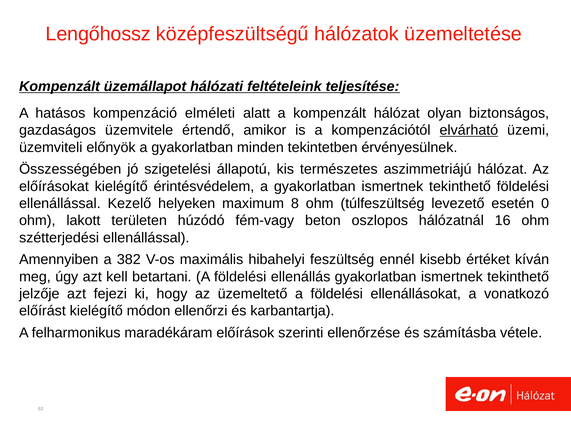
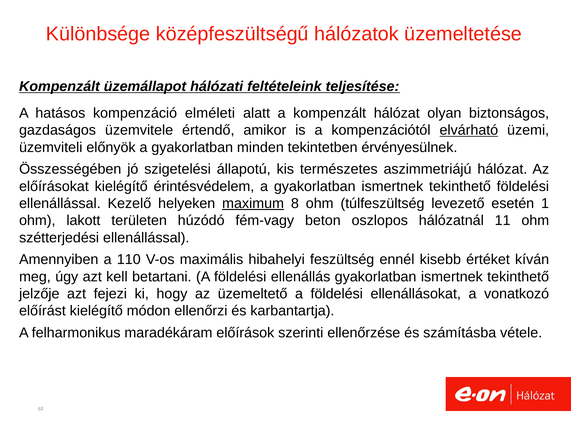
Lengőhossz: Lengőhossz -> Különbsége (98, 34)
maximum underline: none -> present (253, 204)
0: 0 -> 1 (545, 204)
16: 16 -> 11 (503, 221)
382: 382 -> 110 (129, 260)
